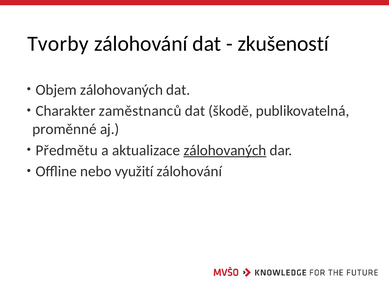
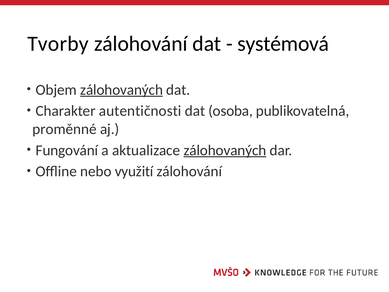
zkušeností: zkušeností -> systémová (283, 44)
zálohovaných underline: none -> present (122, 90)
zaměstnanců: zaměstnanců -> autentičnosti (140, 111)
škodě: škodě -> osoba (231, 111)
Předmětu: Předmětu -> Fungování (67, 150)
